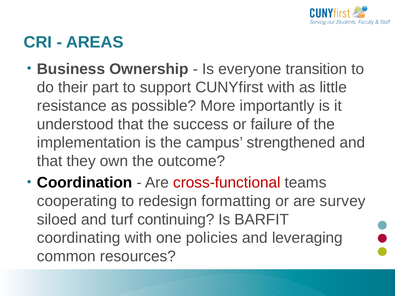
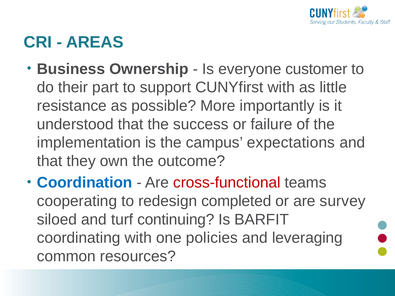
transition: transition -> customer (316, 69)
strengthened: strengthened -> expectations (291, 143)
Coordination colour: black -> blue (85, 183)
formatting: formatting -> completed (236, 201)
